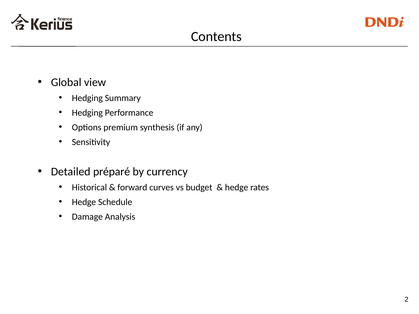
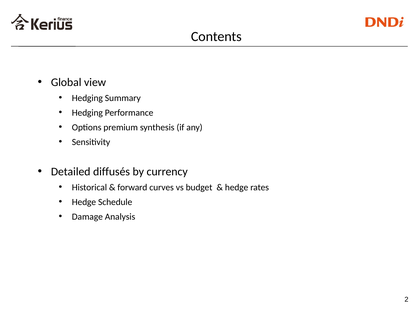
préparé: préparé -> diffusés (112, 172)
